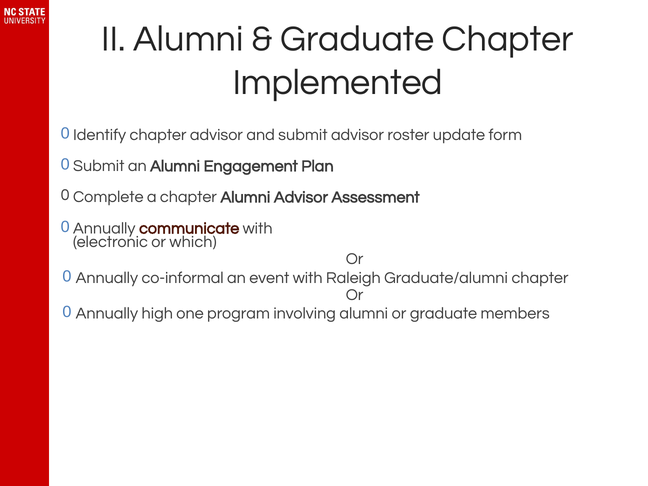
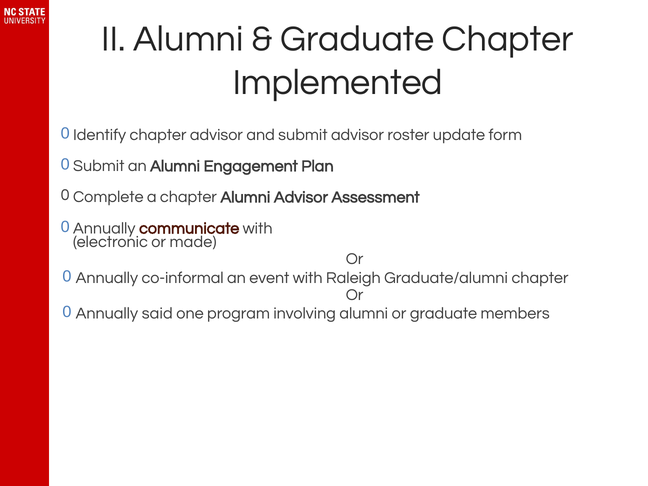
which: which -> made (193, 242)
high: high -> said (157, 314)
